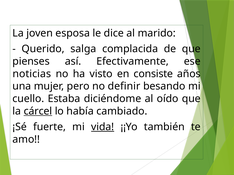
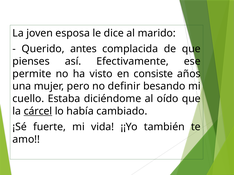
salga: salga -> antes (83, 49)
noticias: noticias -> permite (32, 74)
vida underline: present -> none (103, 127)
